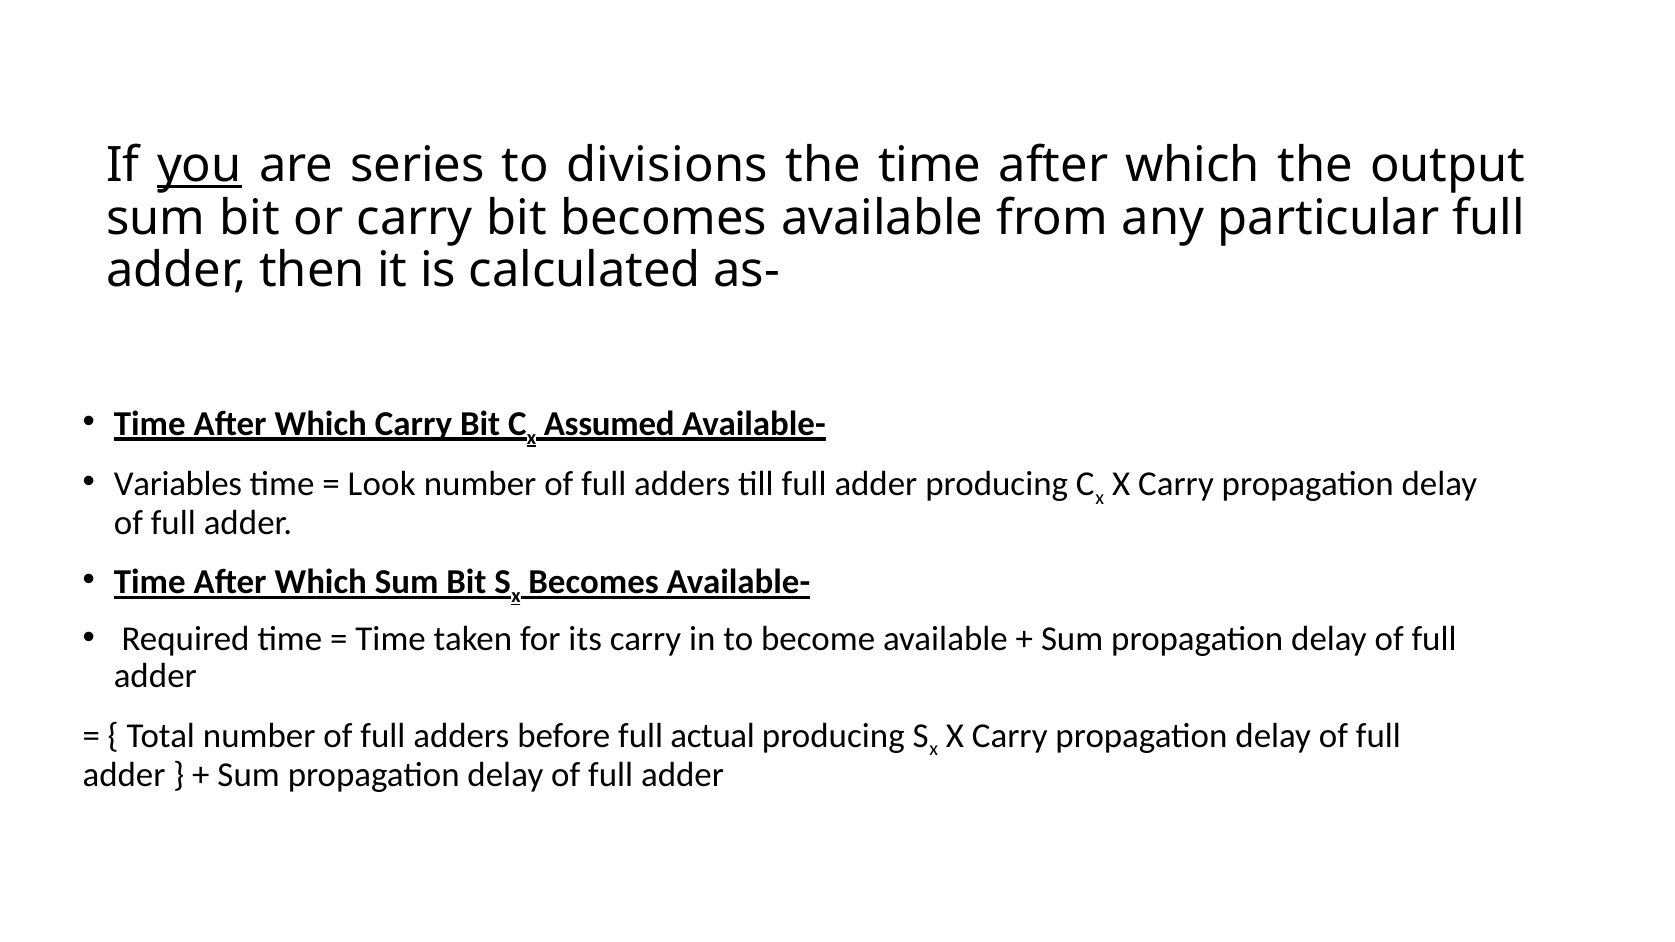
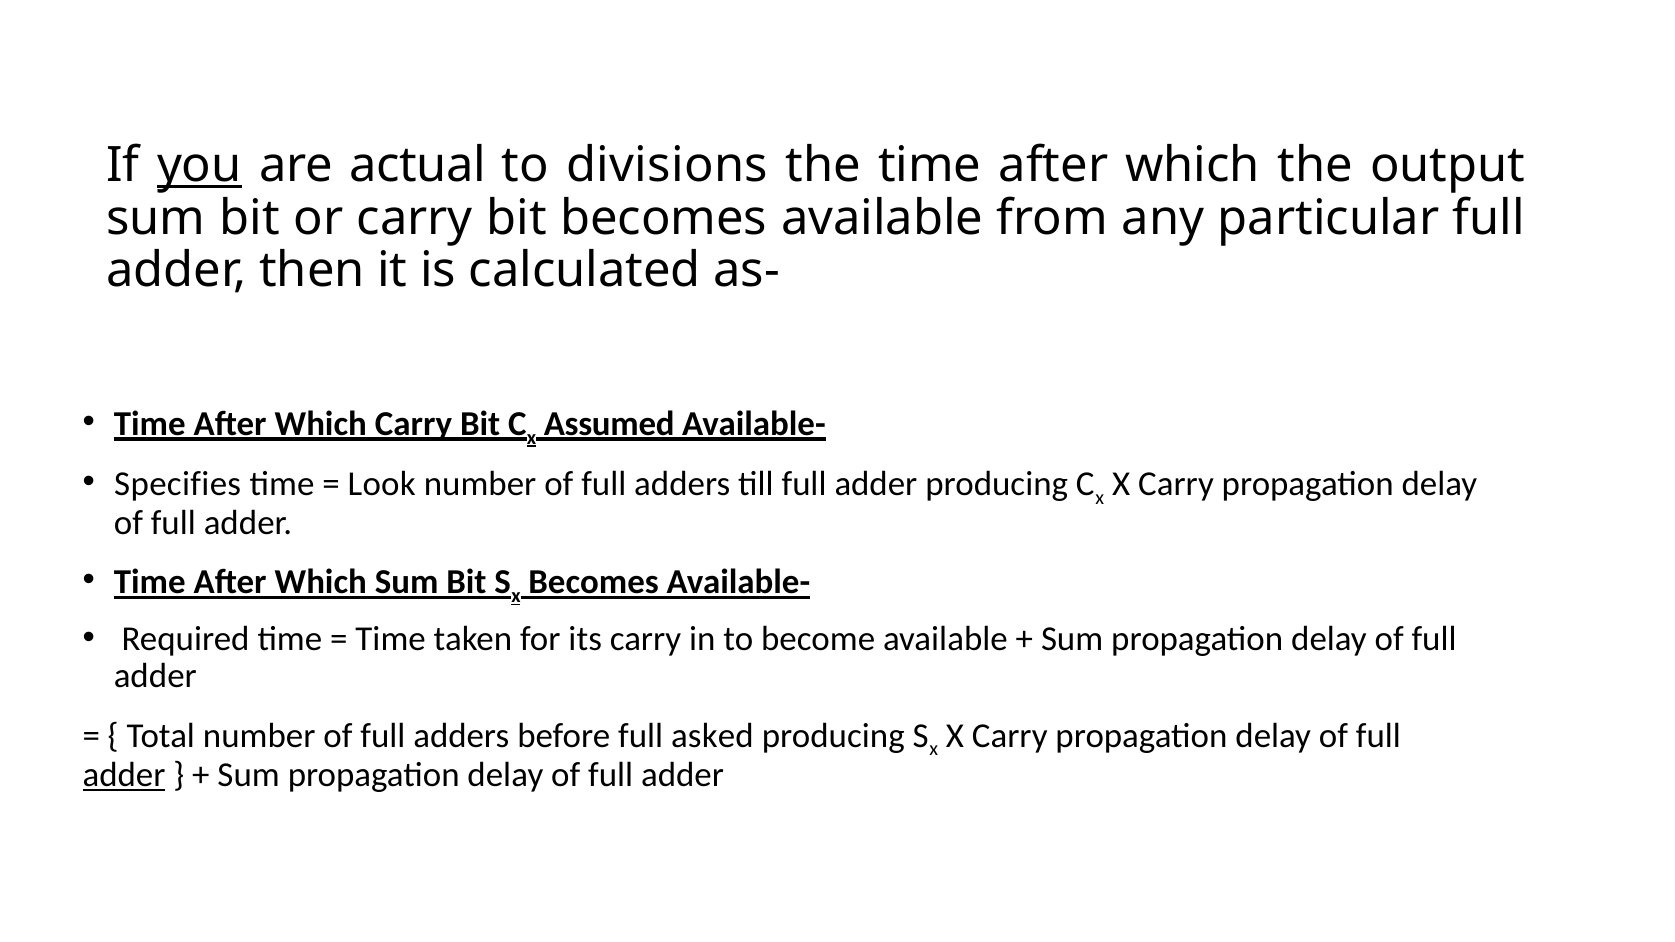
series: series -> actual (418, 165)
Variables: Variables -> Specifies (178, 484)
actual: actual -> asked (712, 736)
adder underline: none -> present (124, 775)
